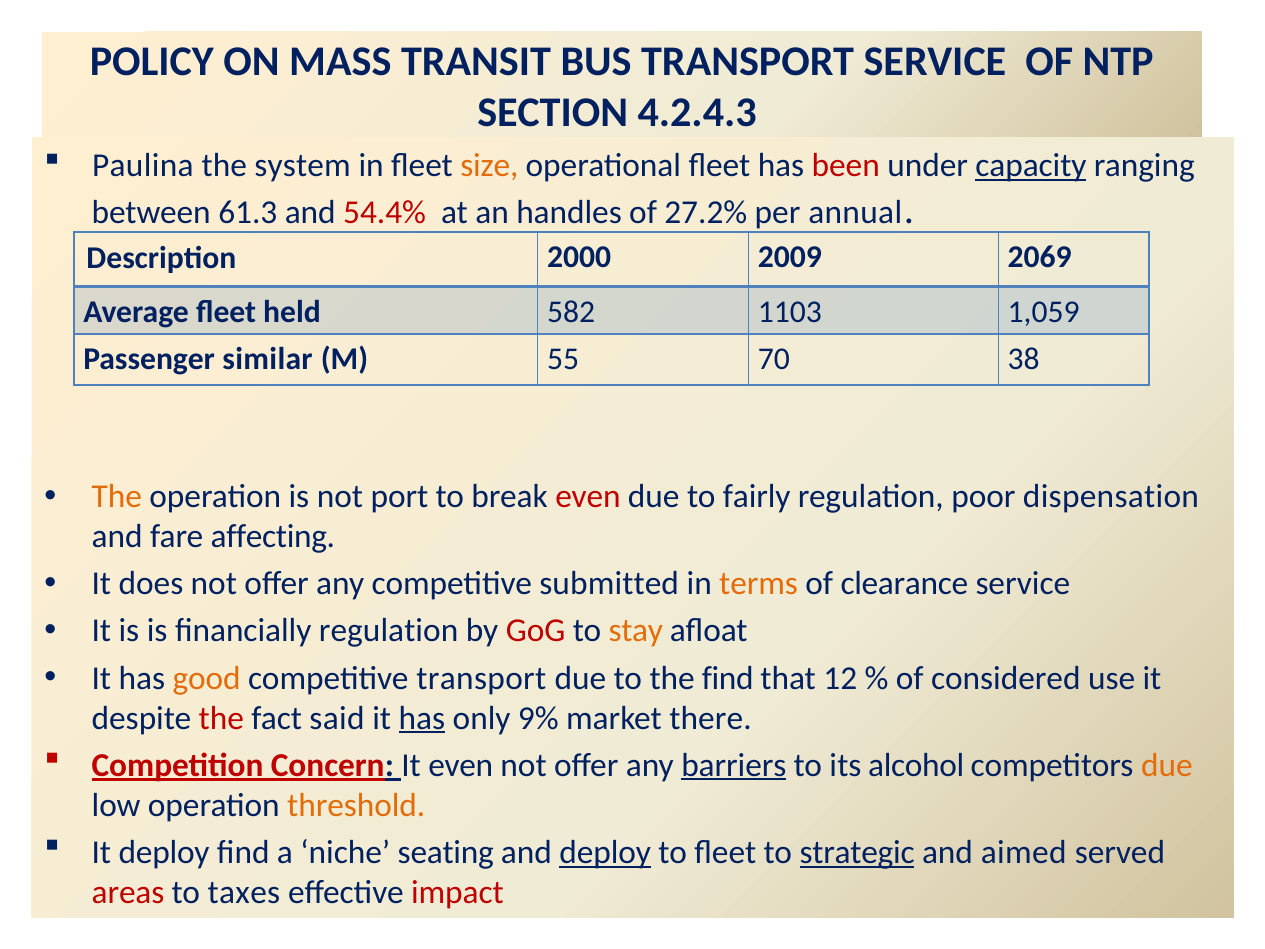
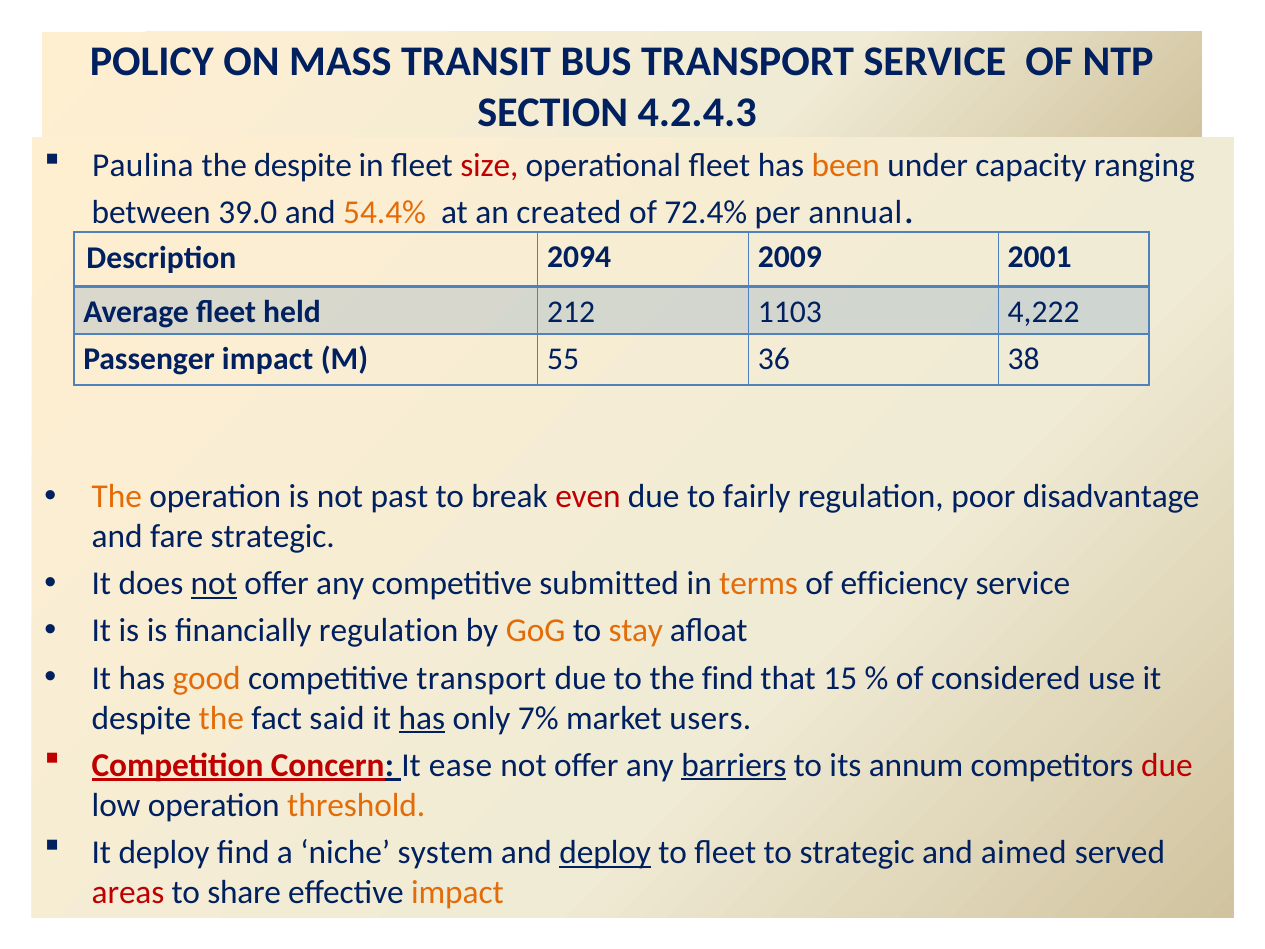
the system: system -> despite (303, 166)
size colour: orange -> red (489, 166)
been colour: red -> orange (846, 166)
capacity underline: present -> none (1031, 166)
61.3: 61.3 -> 39.0 (248, 213)
54.4% colour: red -> orange (385, 213)
handles: handles -> created (569, 213)
27.2%: 27.2% -> 72.4% (706, 213)
2000: 2000 -> 2094 (579, 257)
2069: 2069 -> 2001 (1040, 257)
582: 582 -> 212 (571, 312)
1,059: 1,059 -> 4,222 (1044, 312)
Passenger similar: similar -> impact (268, 359)
70: 70 -> 36 (774, 359)
port: port -> past (399, 497)
dispensation: dispensation -> disadvantage (1111, 497)
fare affecting: affecting -> strategic (273, 537)
not underline: none -> present (214, 584)
clearance: clearance -> efficiency (904, 584)
GoG colour: red -> orange (536, 631)
12: 12 -> 15 (840, 678)
the colour: red -> orange (221, 718)
9%: 9% -> 7% (538, 718)
there: there -> users (710, 718)
It even: even -> ease (460, 765)
alcohol: alcohol -> annum (916, 765)
due colour: orange -> red (1167, 765)
seating: seating -> system (446, 852)
strategic underline: present -> none (857, 852)
taxes: taxes -> share (244, 892)
impact colour: red -> orange (457, 892)
